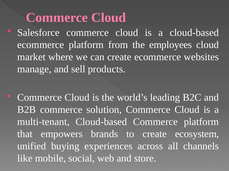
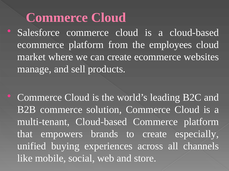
ecosystem: ecosystem -> especially (197, 135)
